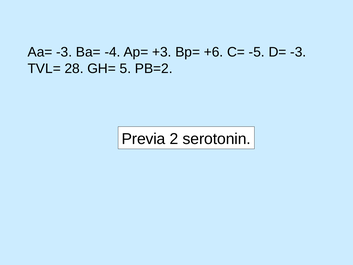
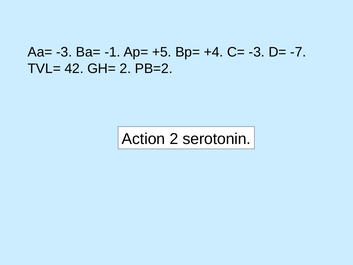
-4: -4 -> -1 (113, 52)
+3: +3 -> +5 (162, 52)
+6: +6 -> +4 (214, 52)
C= -5: -5 -> -3 (257, 52)
D= -3: -3 -> -7 (298, 52)
28: 28 -> 42 (74, 69)
GH= 5: 5 -> 2 (125, 69)
Previa: Previa -> Action (143, 139)
